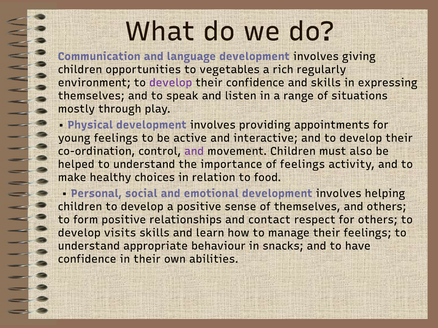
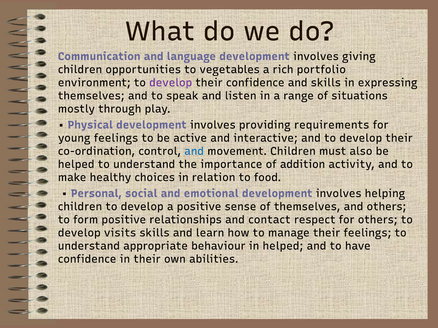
regularly: regularly -> portfolio (321, 70)
appointments: appointments -> requirements (332, 125)
and colour: purple -> blue (194, 151)
of feelings: feelings -> addition (303, 165)
in snacks: snacks -> helped (283, 246)
